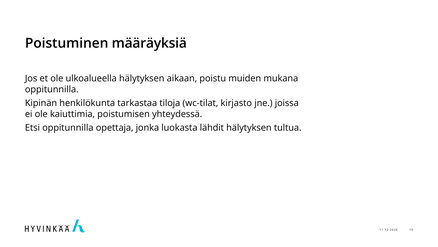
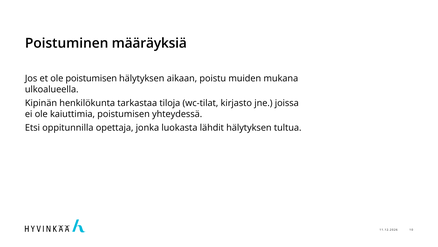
ole ulkoalueella: ulkoalueella -> poistumisen (91, 78)
oppitunnilla: oppitunnilla -> ulkoalueella (52, 89)
